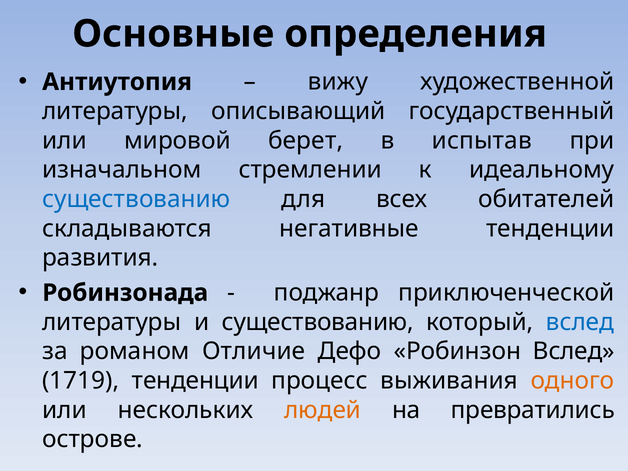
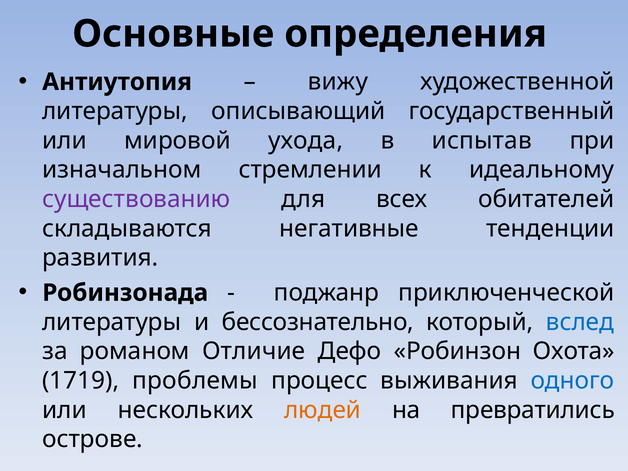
берет: берет -> ухода (306, 141)
существованию colour: blue -> purple (136, 199)
и существованию: существованию -> бессознательно (318, 322)
Робинзон Вслед: Вслед -> Охота (574, 351)
1719 тенденции: тенденции -> проблемы (195, 381)
одного colour: orange -> blue (572, 381)
